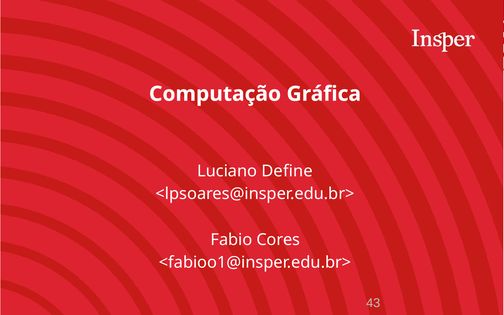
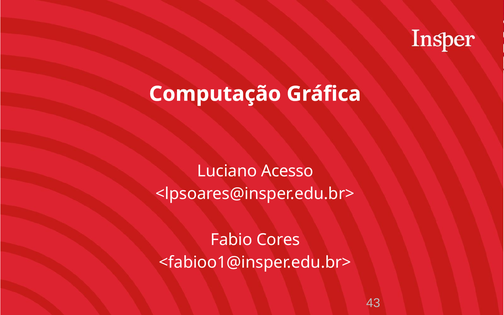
Define: Define -> Acesso (287, 171)
